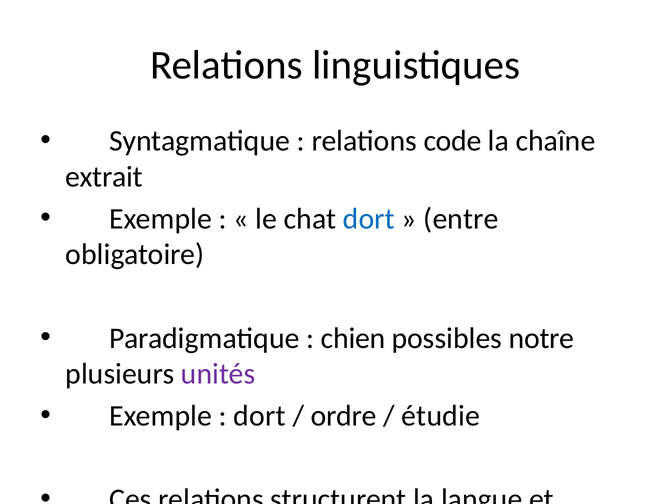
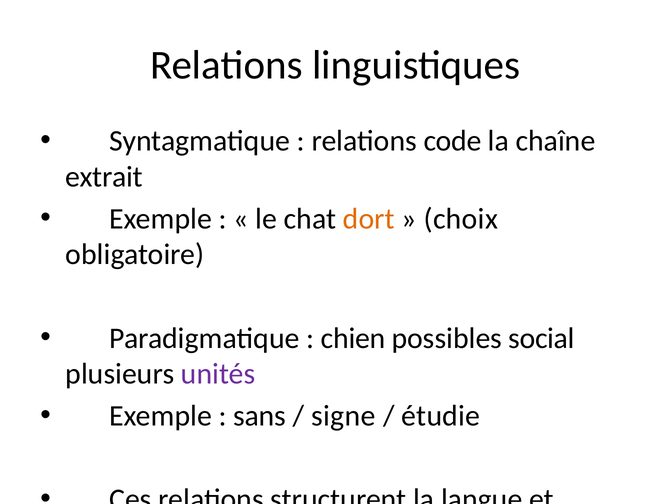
dort colour: blue -> orange (369, 218)
entre: entre -> choix (461, 218)
notre: notre -> social (542, 338)
dort: dort -> sans (260, 415)
ordre: ordre -> signe (343, 415)
